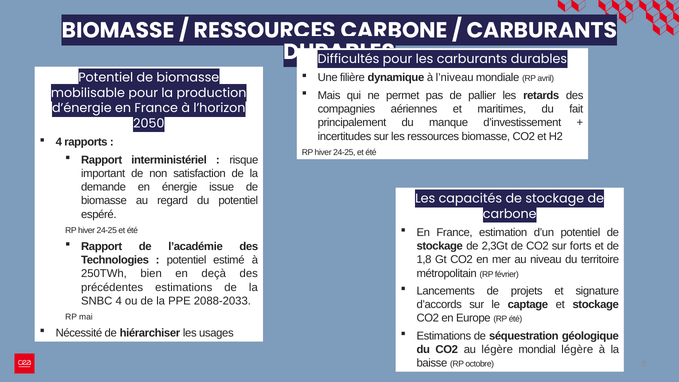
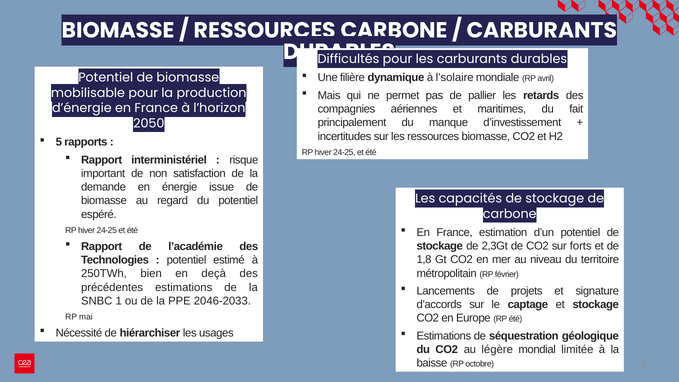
l’niveau: l’niveau -> l’solaire (455, 78)
4: 4 -> 5 (59, 142)
SNBC 4: 4 -> 1 (119, 301)
2088-2033: 2088-2033 -> 2046-2033 (222, 301)
mondial légère: légère -> limitée (577, 350)
